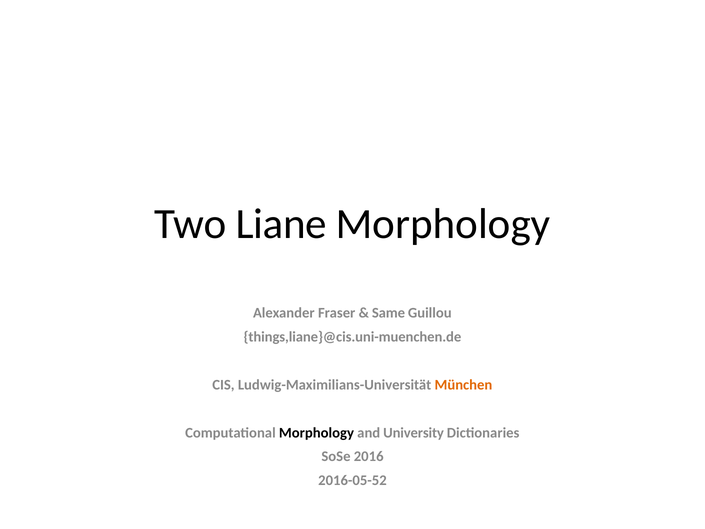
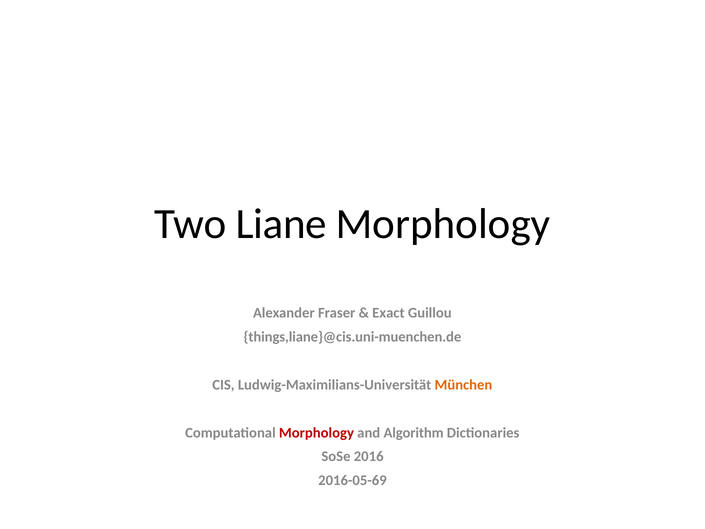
Same: Same -> Exact (388, 313)
Morphology colour: black -> red (316, 432)
University: University -> Algorithm (414, 432)
2016-05-52: 2016-05-52 -> 2016-05-69 (352, 480)
